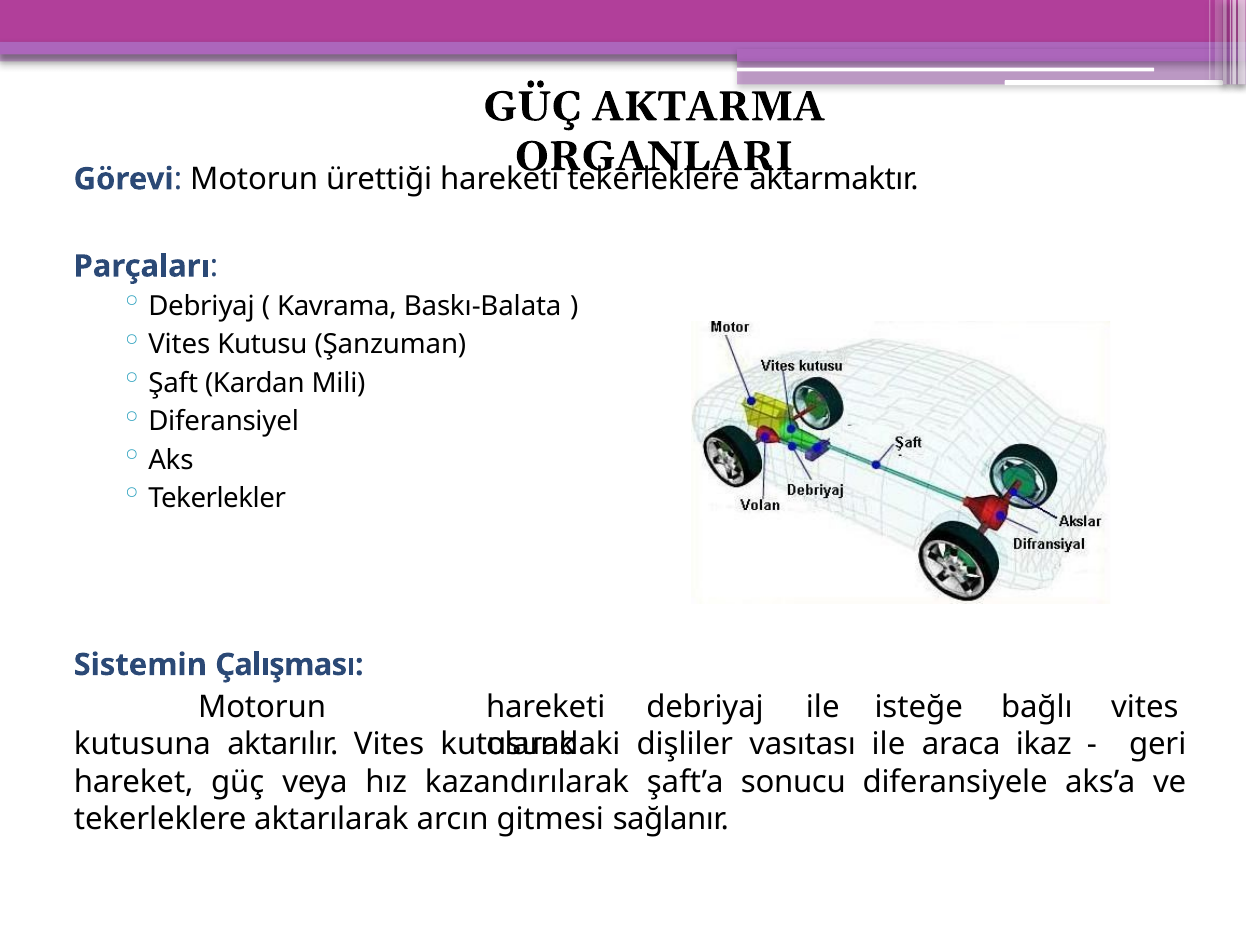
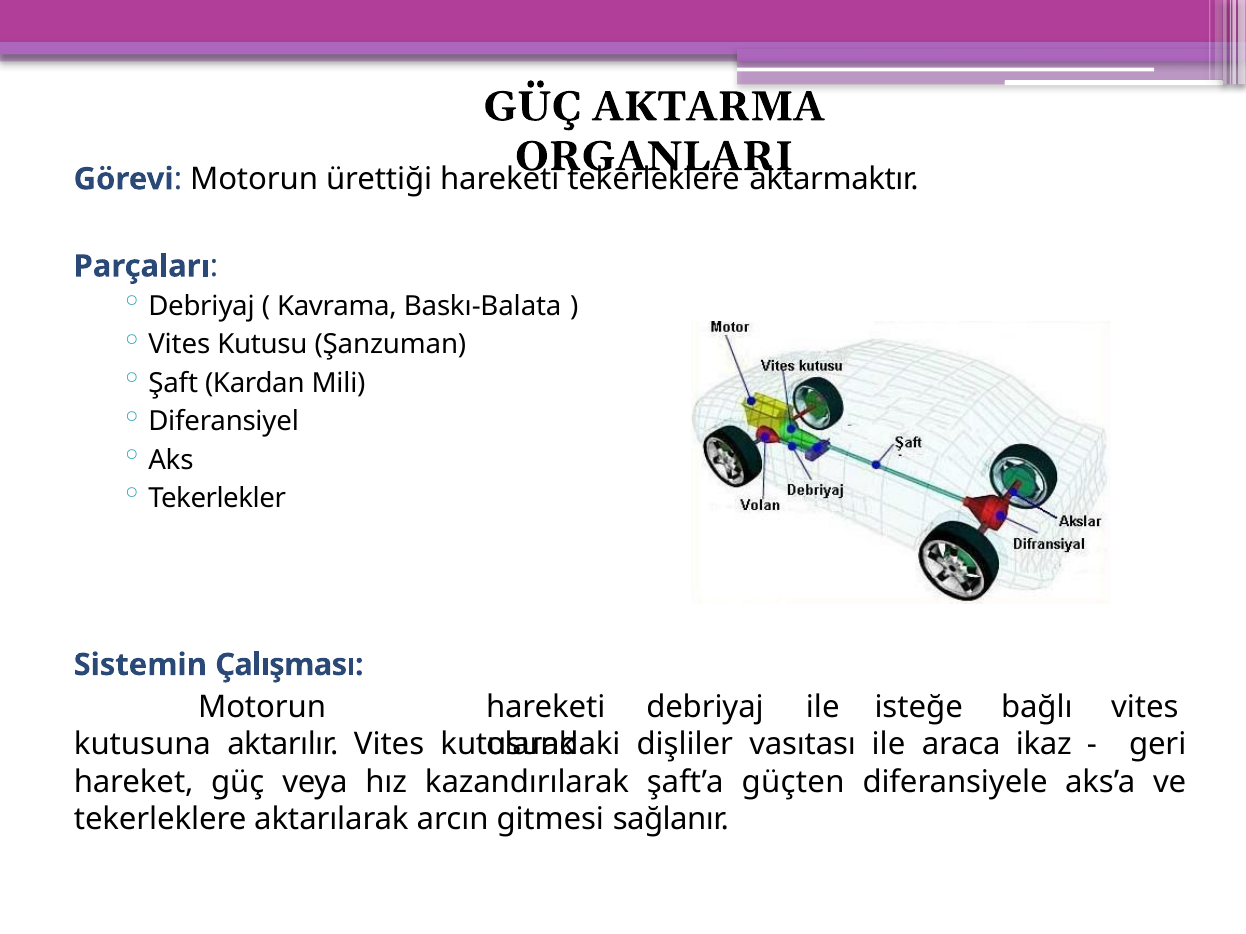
sonucu: sonucu -> güçten (793, 783)
